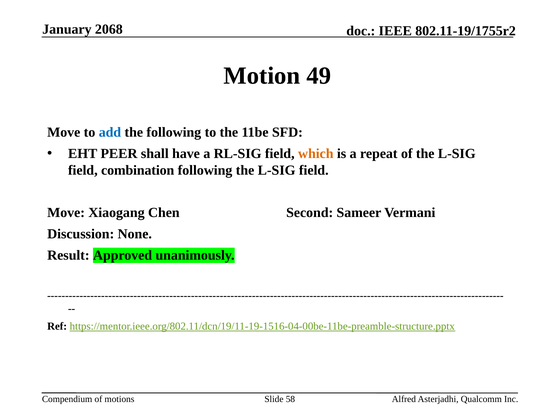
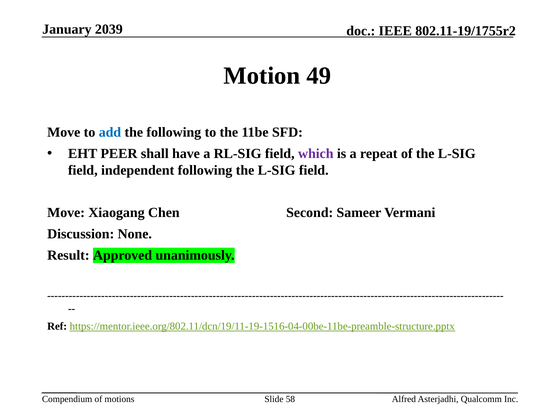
2068: 2068 -> 2039 (109, 29)
which colour: orange -> purple (316, 154)
combination: combination -> independent (138, 170)
